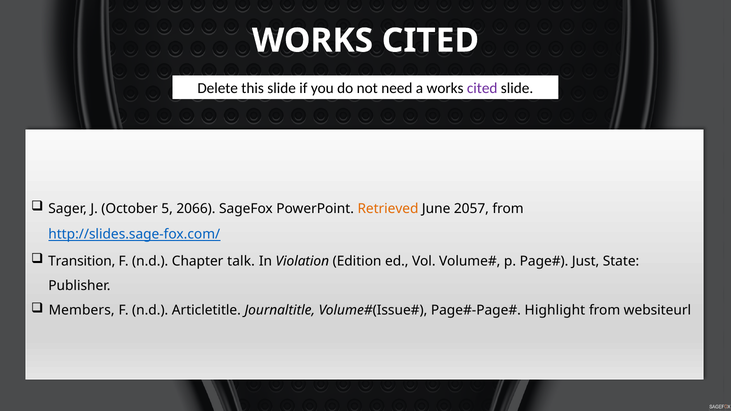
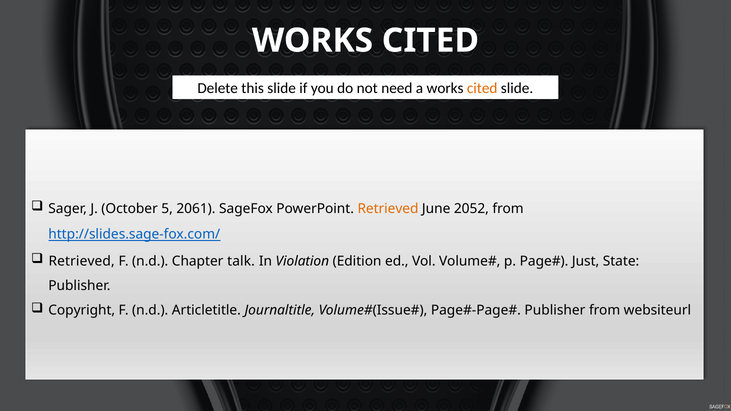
cited colour: purple -> orange (482, 88)
2066: 2066 -> 2061 (196, 209)
2057: 2057 -> 2052 (471, 209)
Transition: Transition -> Retrieved (82, 261)
Members: Members -> Copyright (82, 311)
Highlight: Highlight -> Publisher (555, 311)
